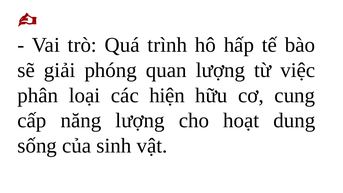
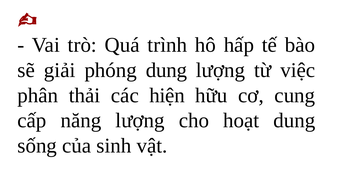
phóng quan: quan -> dung (166, 70)
loại: loại -> thải (85, 95)
